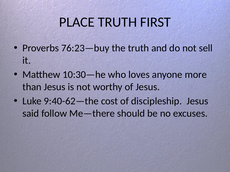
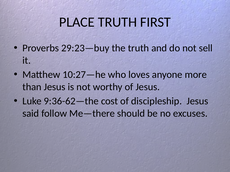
76:23—buy: 76:23—buy -> 29:23—buy (85, 48)
10:30—he: 10:30—he -> 10:27—he (84, 75)
9:40-62—the: 9:40-62—the -> 9:36-62—the (71, 101)
